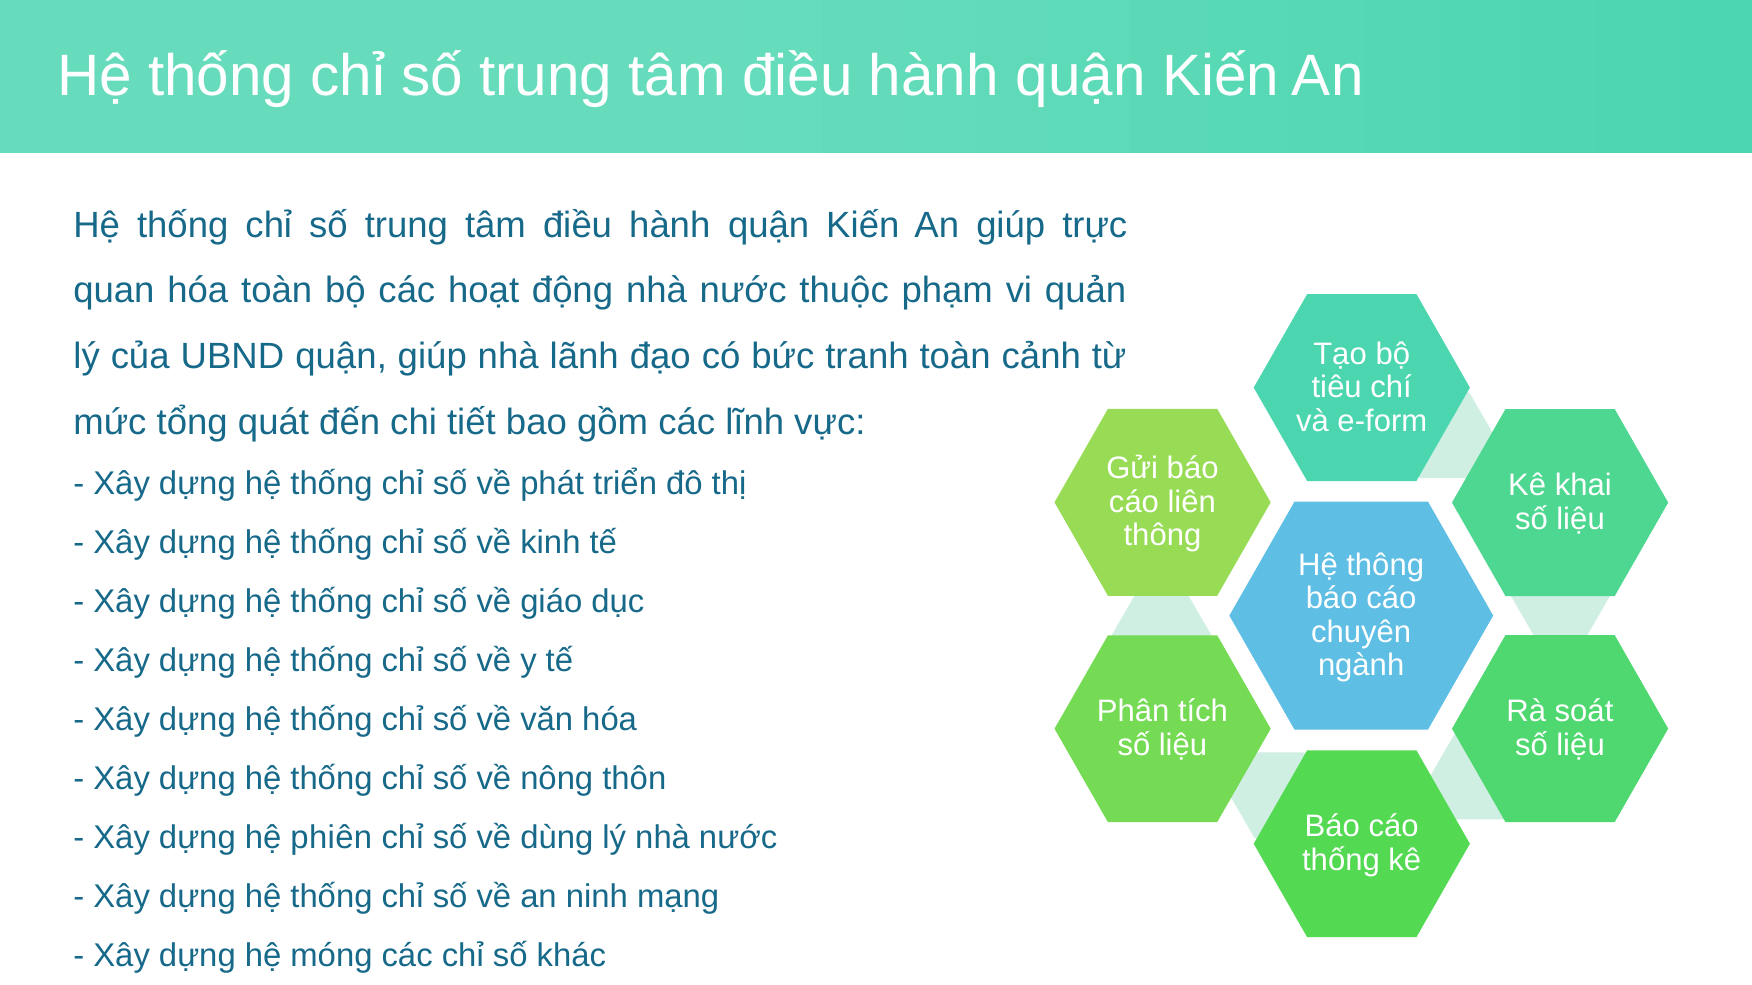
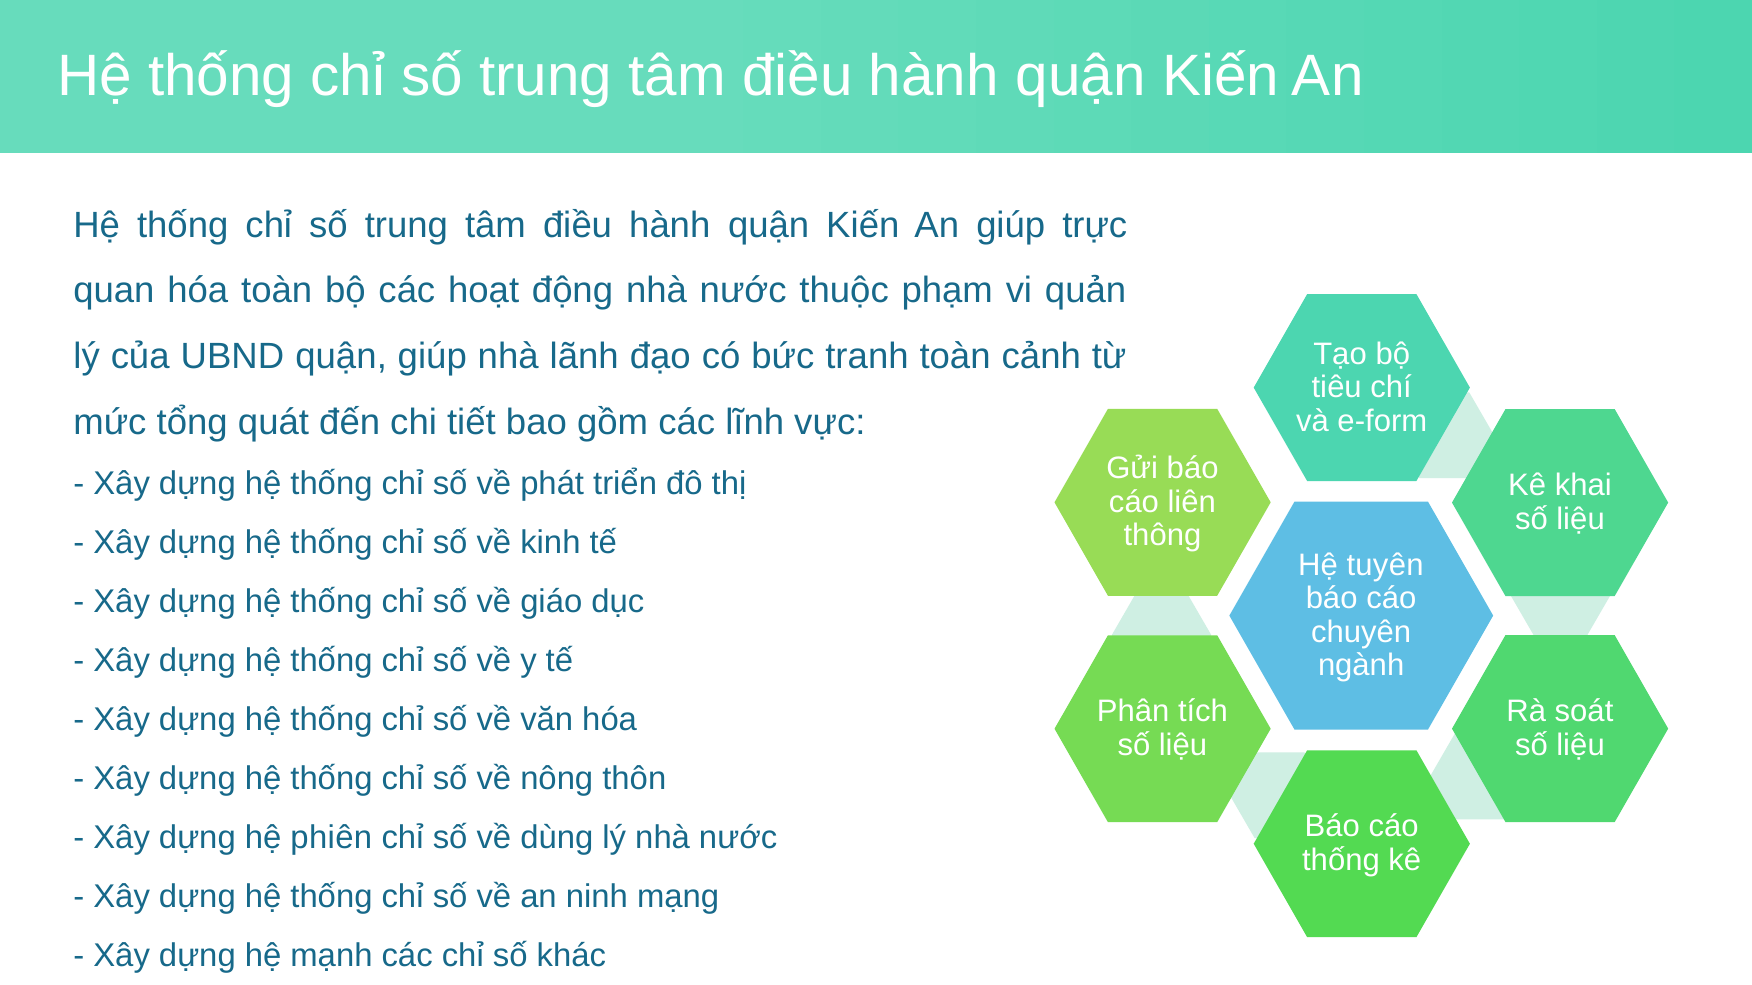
Hệ thông: thông -> tuyên (1385, 565)
móng: móng -> mạnh (331, 957)
